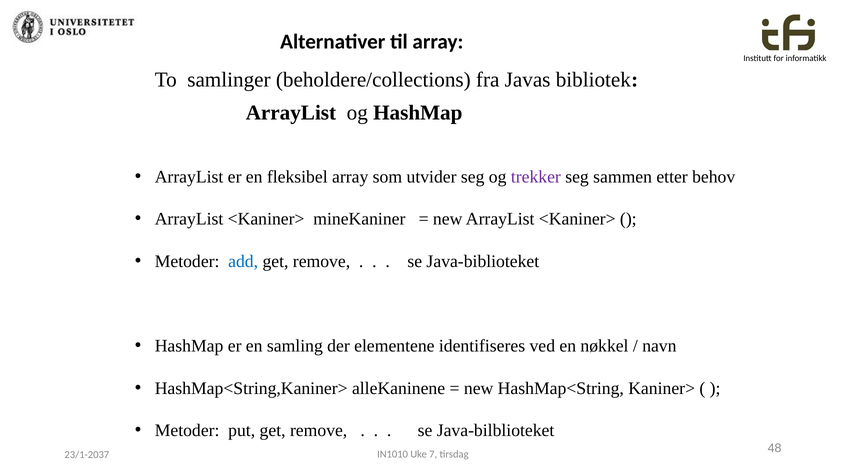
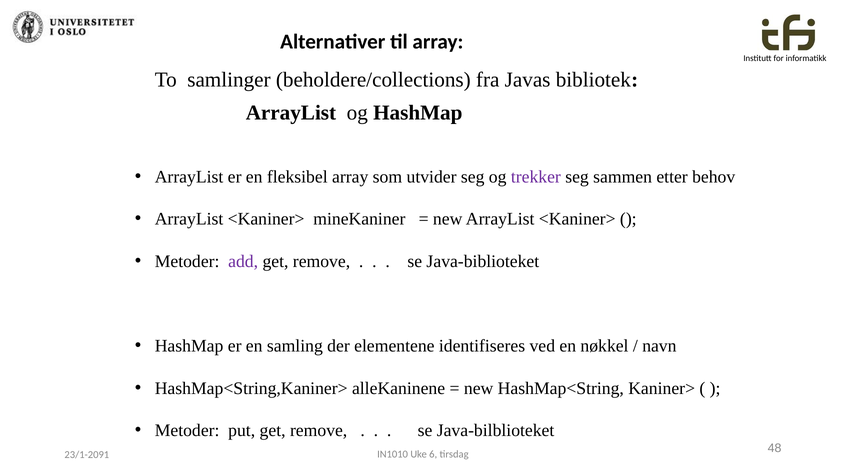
add colour: blue -> purple (243, 261)
7: 7 -> 6 (433, 454)
23/1-2037: 23/1-2037 -> 23/1-2091 (87, 454)
